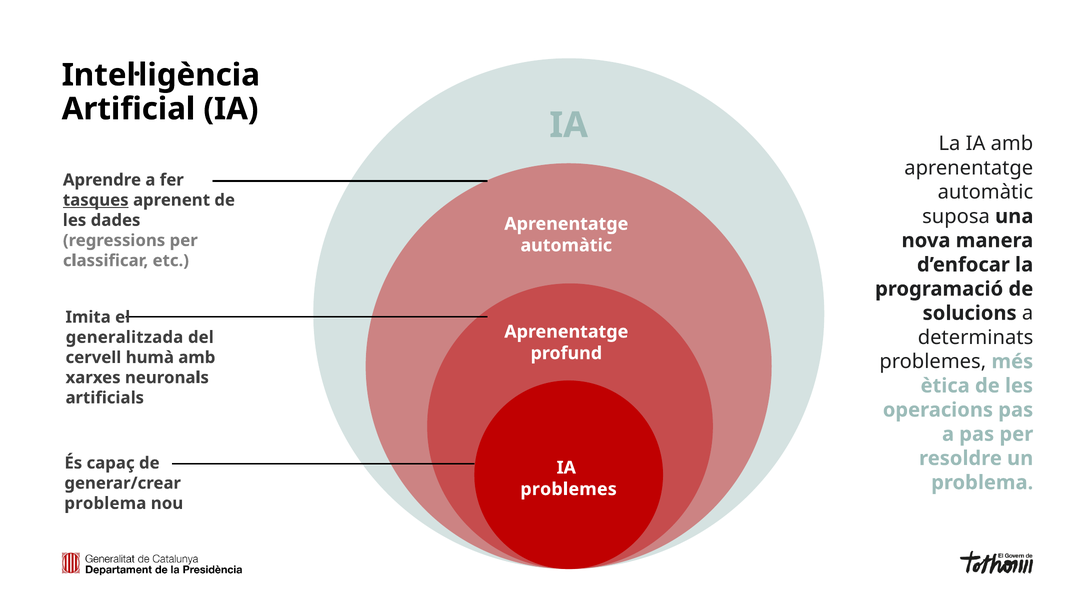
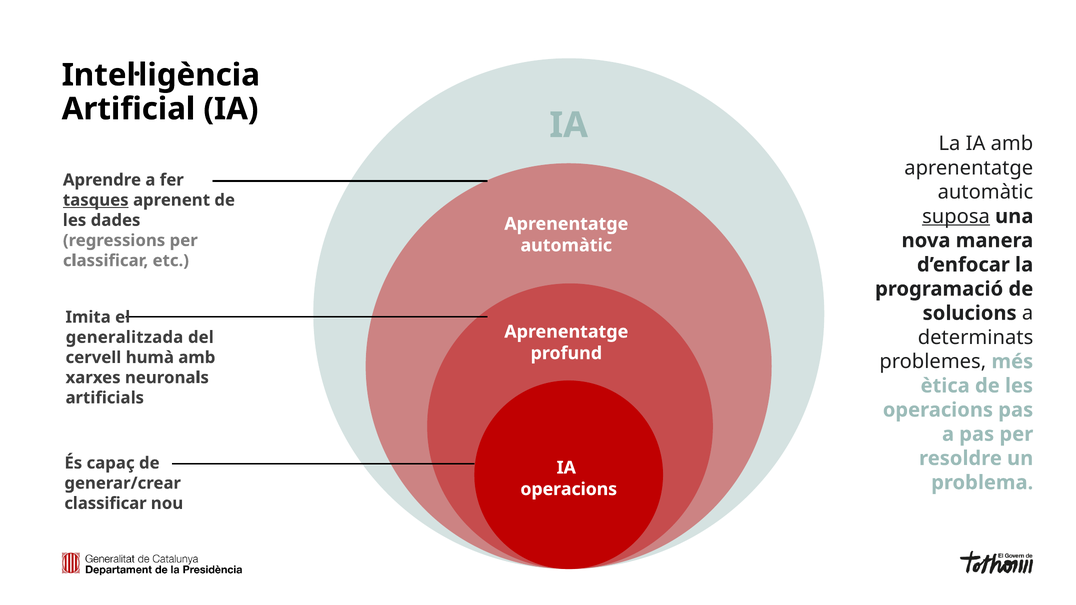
suposa underline: none -> present (956, 216)
problemes: problemes -> operacions (569, 489)
problema: problema -> classificar (105, 504)
